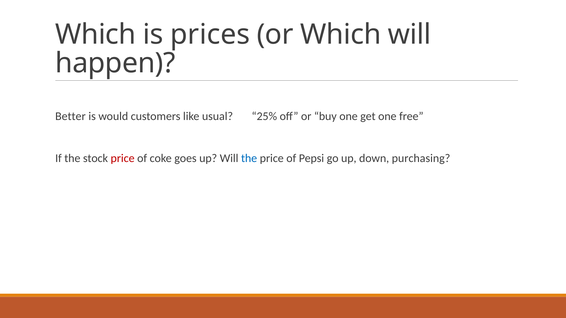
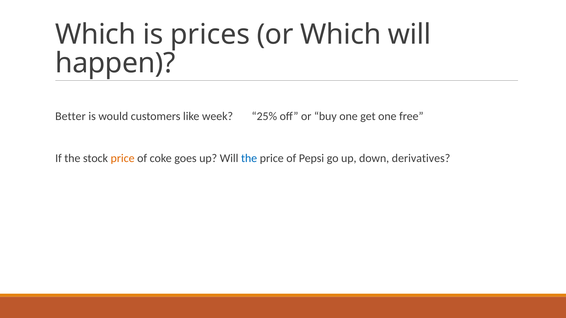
usual: usual -> week (218, 117)
price colour: red -> orange (123, 159)
purchasing: purchasing -> derivatives (421, 159)
